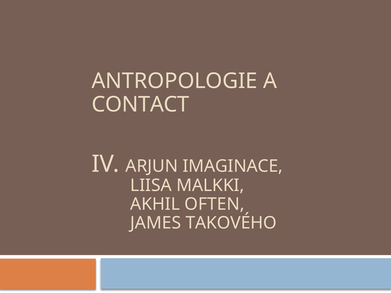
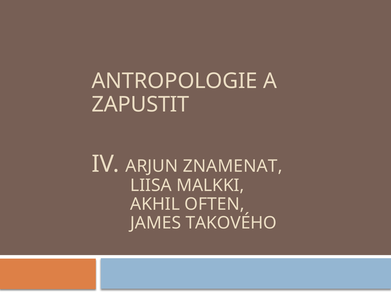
CONTACT: CONTACT -> ZAPUSTIT (140, 105)
IMAGINACE: IMAGINACE -> ZNAMENAT (233, 166)
